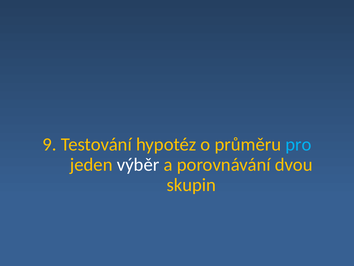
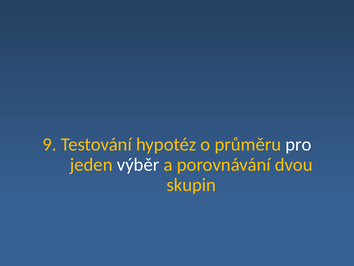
pro colour: light blue -> white (298, 144)
